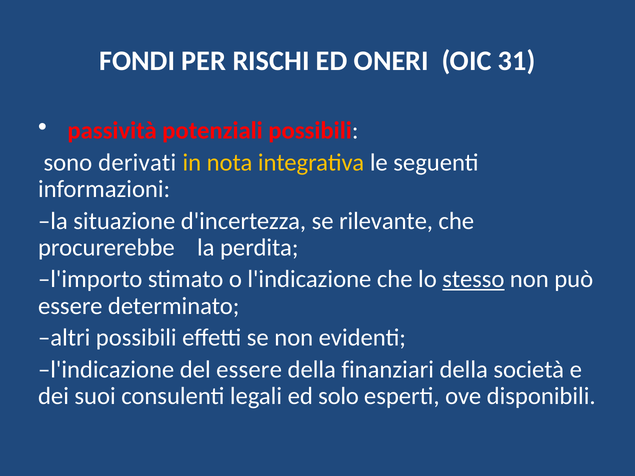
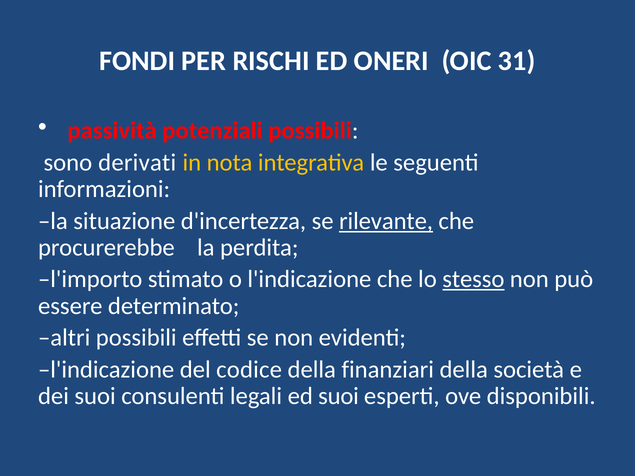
rilevante underline: none -> present (386, 221)
del essere: essere -> codice (249, 370)
ed solo: solo -> suoi (339, 396)
